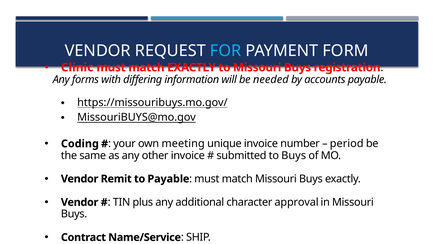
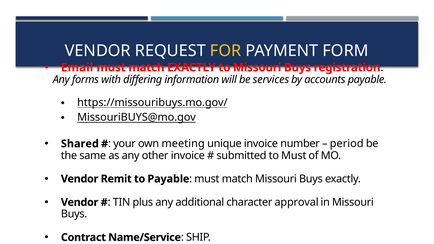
FOR colour: light blue -> yellow (226, 51)
Clinic: Clinic -> Email (77, 67)
needed: needed -> services (271, 80)
Coding: Coding -> Shared (80, 144)
to Buys: Buys -> Must (294, 156)
